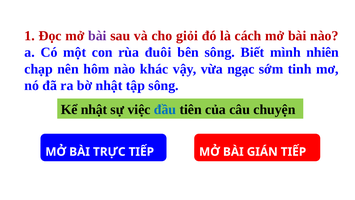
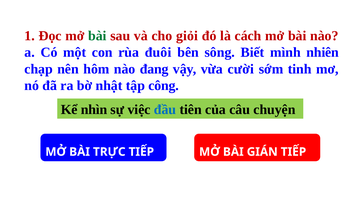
bài colour: purple -> green (97, 36)
khác: khác -> đang (154, 69)
ngạc: ngạc -> cười (241, 69)
tập sông: sông -> công (164, 85)
Kể nhật: nhật -> nhìn (94, 109)
